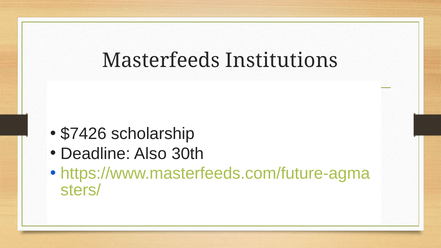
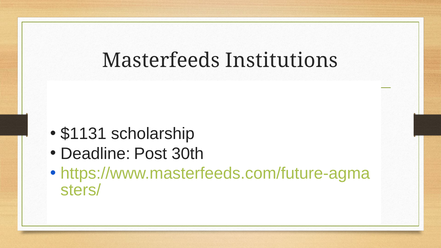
$7426: $7426 -> $1131 (83, 134)
Also: Also -> Post (150, 154)
